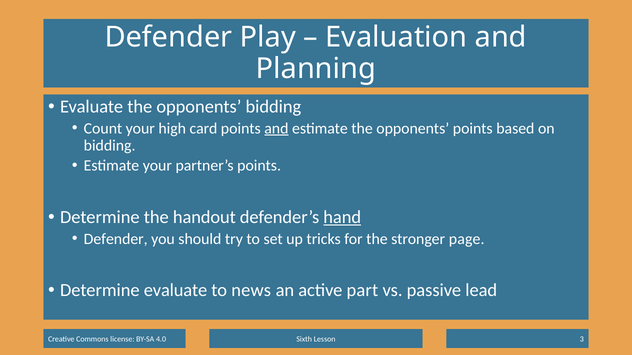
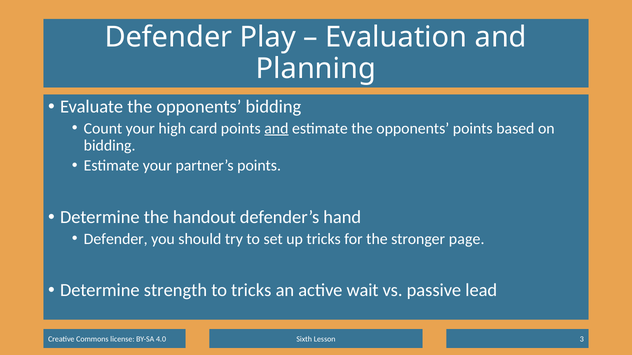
hand underline: present -> none (342, 217)
Determine evaluate: evaluate -> strength (175, 291)
to news: news -> tricks (251, 291)
part: part -> wait (363, 291)
